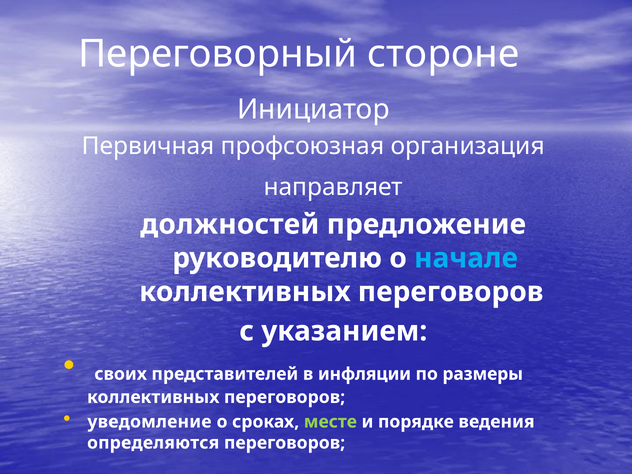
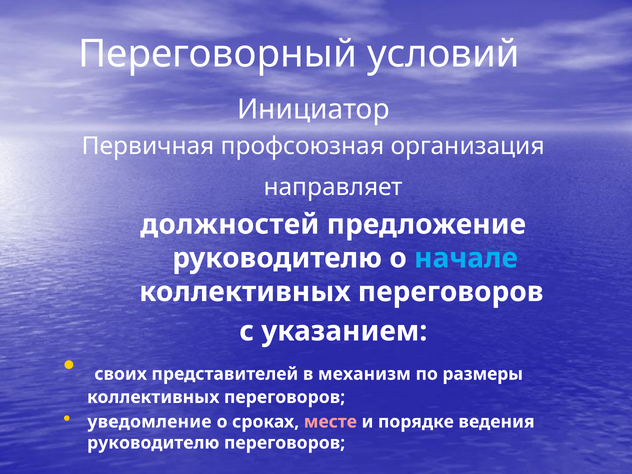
стороне: стороне -> условий (443, 54)
инфляции: инфляции -> механизм (364, 374)
месте colour: light green -> pink (330, 422)
определяются: определяются -> руководителю (153, 443)
